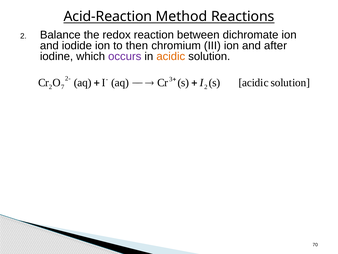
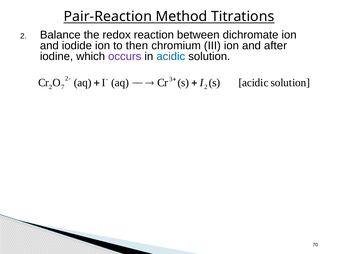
Acid-Reaction: Acid-Reaction -> Pair-Reaction (108, 17)
Reactions: Reactions -> Titrations (243, 17)
acidic colour: orange -> blue (171, 56)
